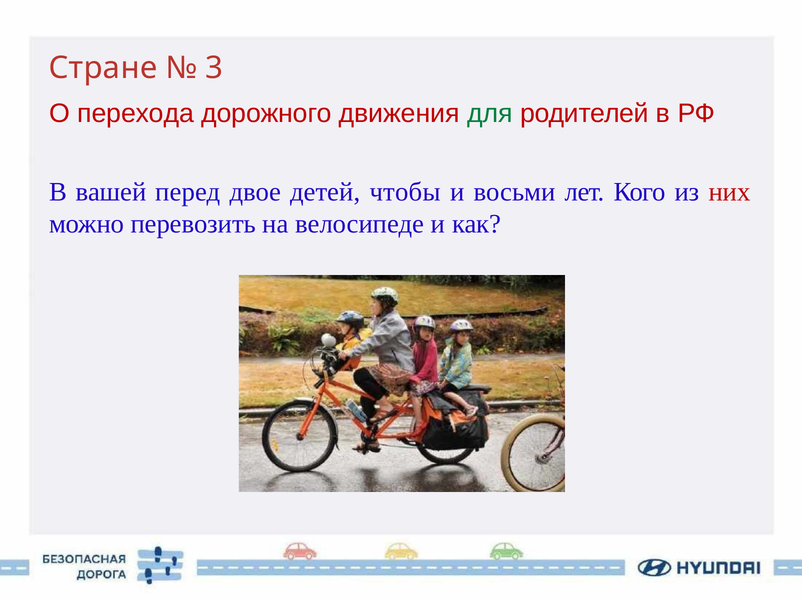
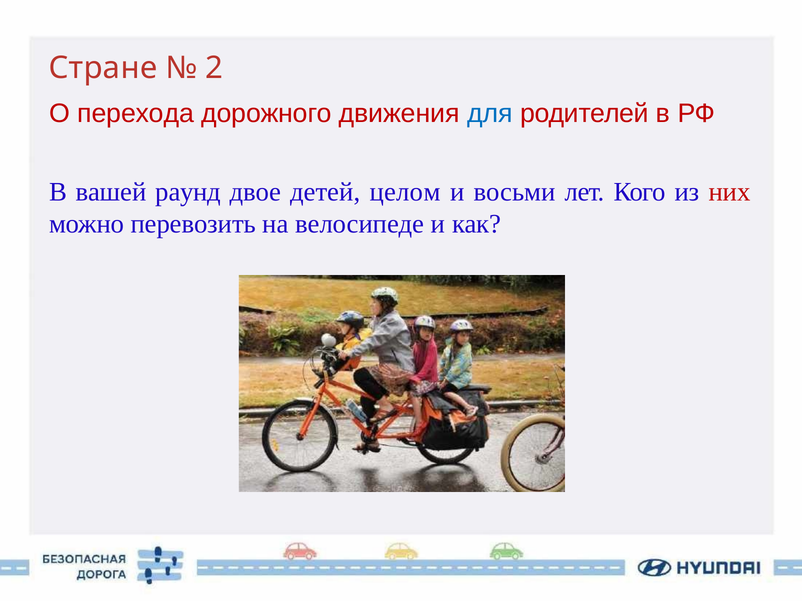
3: 3 -> 2 (214, 68)
для colour: green -> blue (490, 114)
перед: перед -> раунд (188, 192)
чтобы: чтобы -> целом (405, 192)
